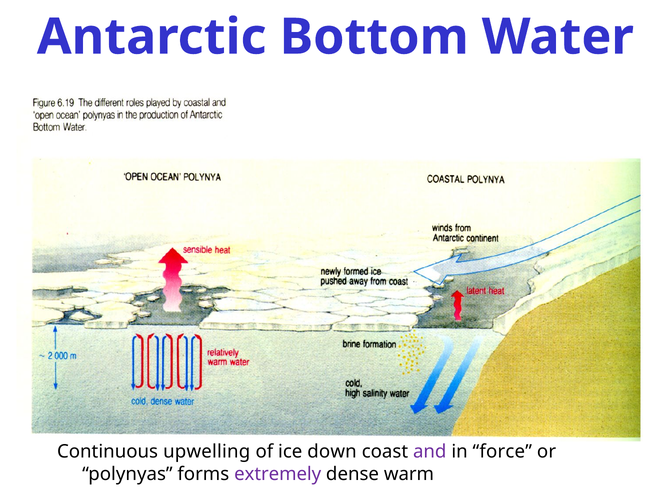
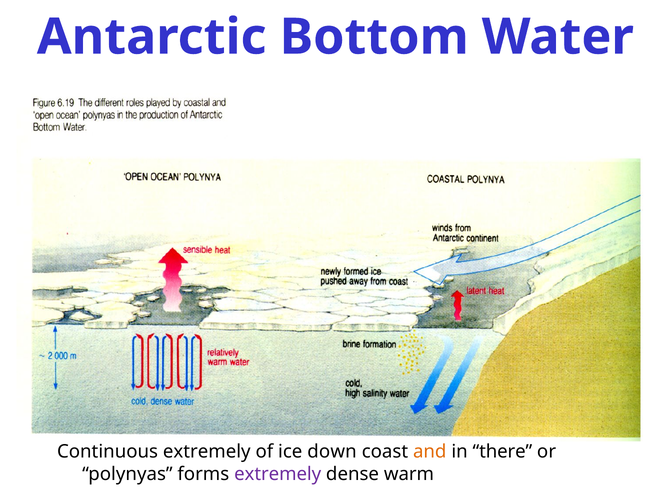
Continuous upwelling: upwelling -> extremely (207, 452)
and colour: purple -> orange (430, 452)
force: force -> there (502, 452)
